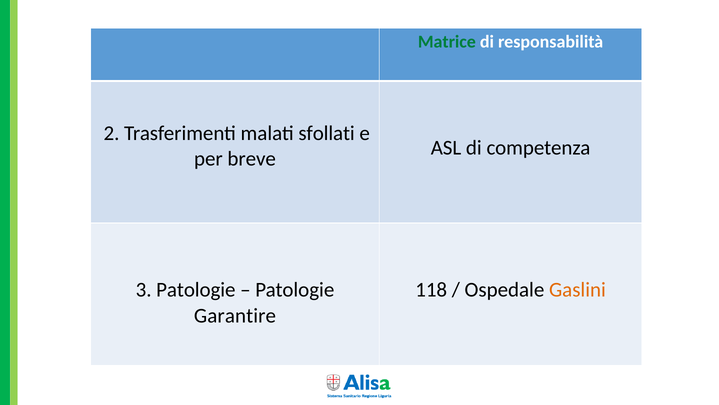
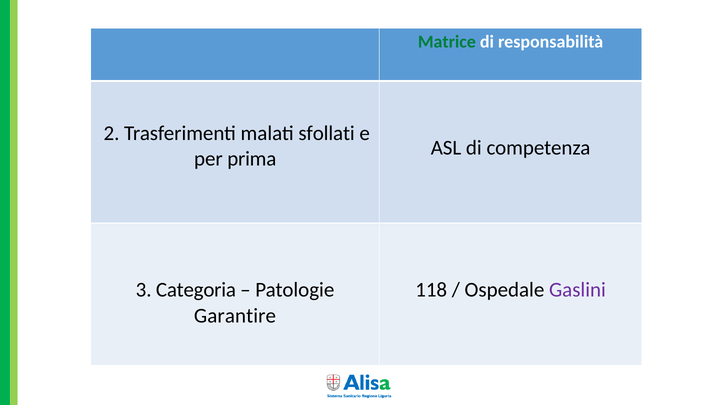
breve: breve -> prima (252, 159)
3 Patologie: Patologie -> Categoria (196, 290)
Gaslini colour: orange -> purple (577, 290)
